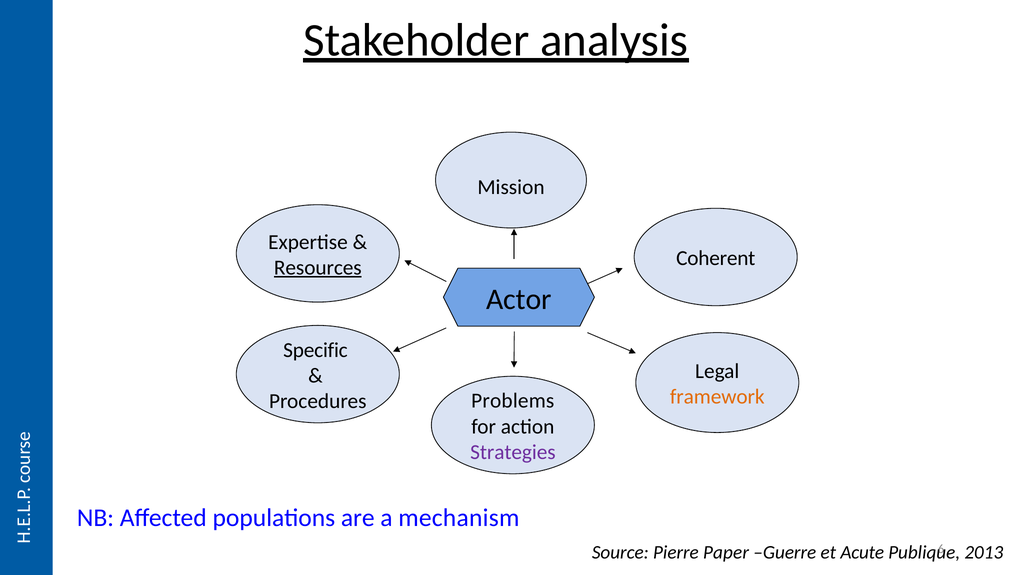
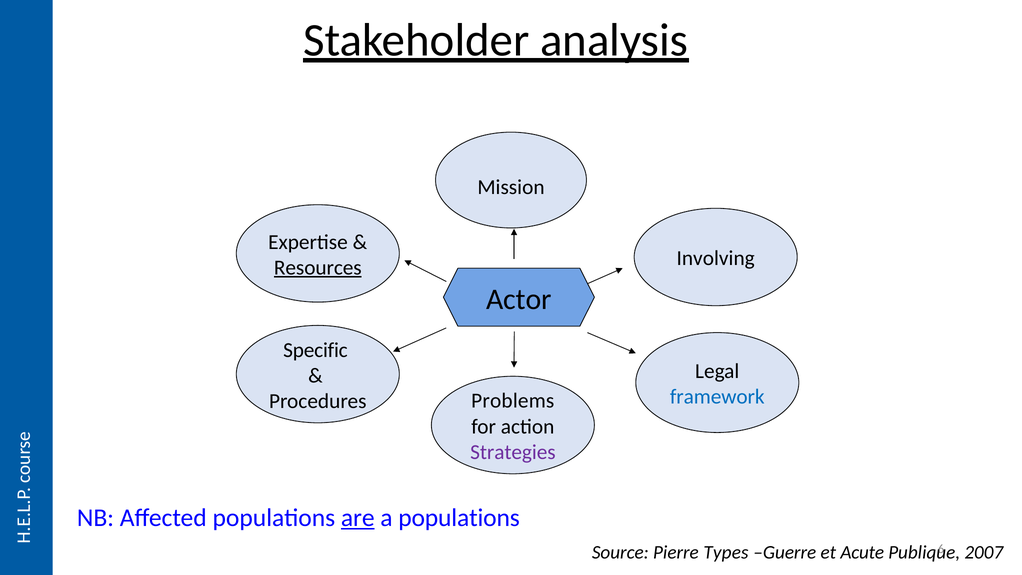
Coherent: Coherent -> Involving (716, 258)
framework colour: orange -> blue (717, 397)
are underline: none -> present (358, 518)
a mechanism: mechanism -> populations (459, 518)
Paper: Paper -> Types (726, 553)
2013: 2013 -> 2007 (984, 553)
